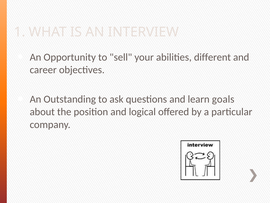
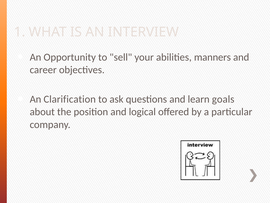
different: different -> manners (212, 57)
Outstanding: Outstanding -> Clarification (70, 99)
